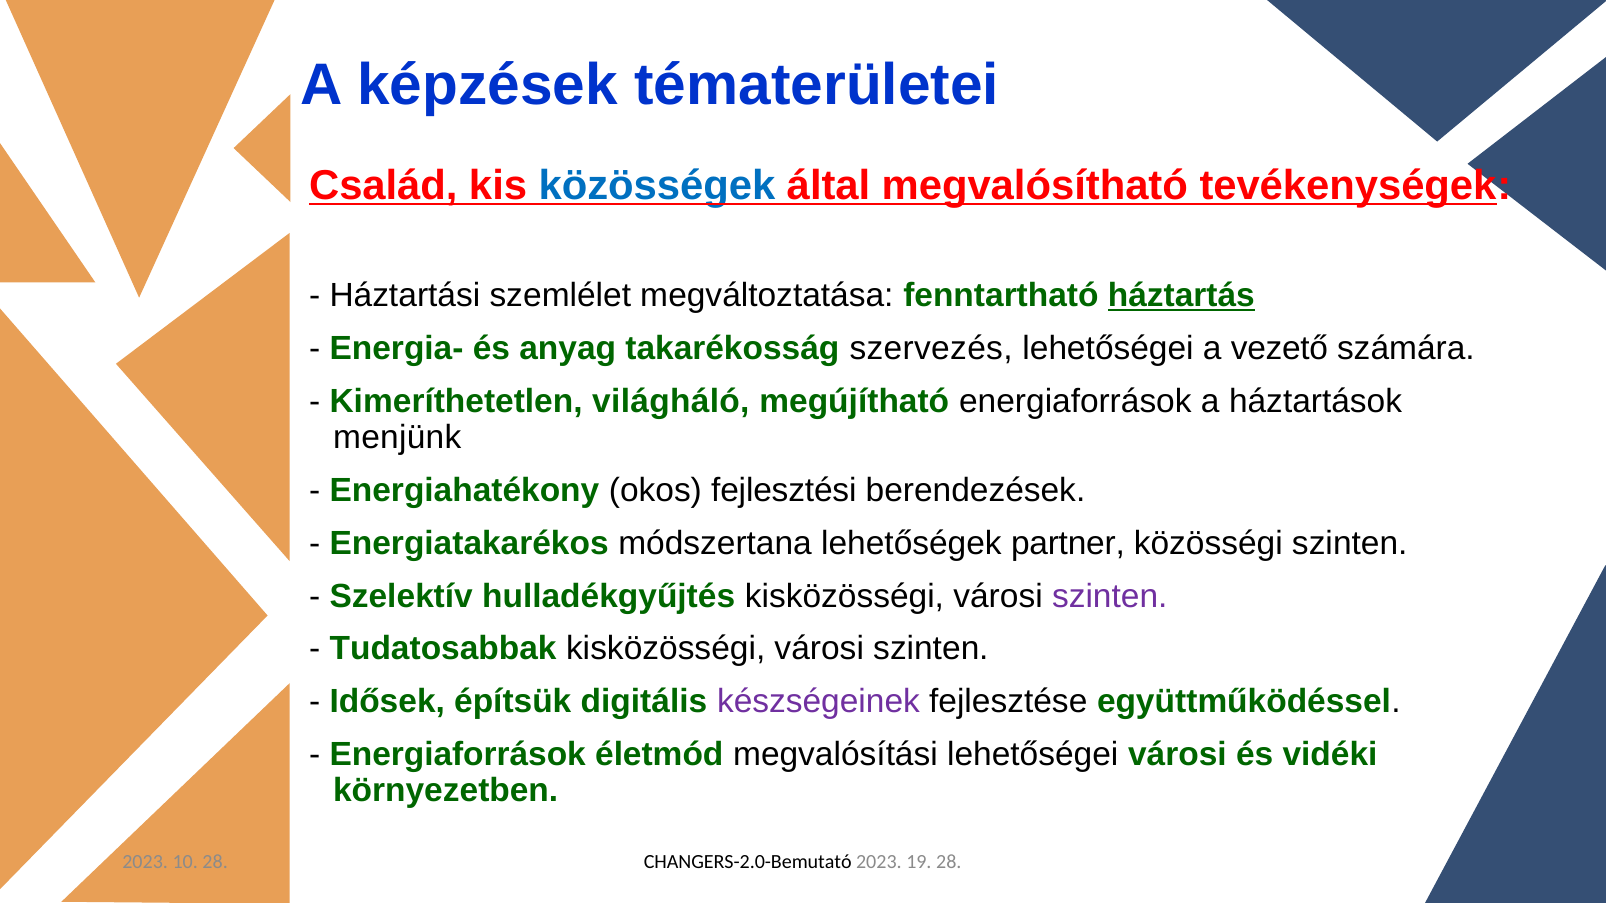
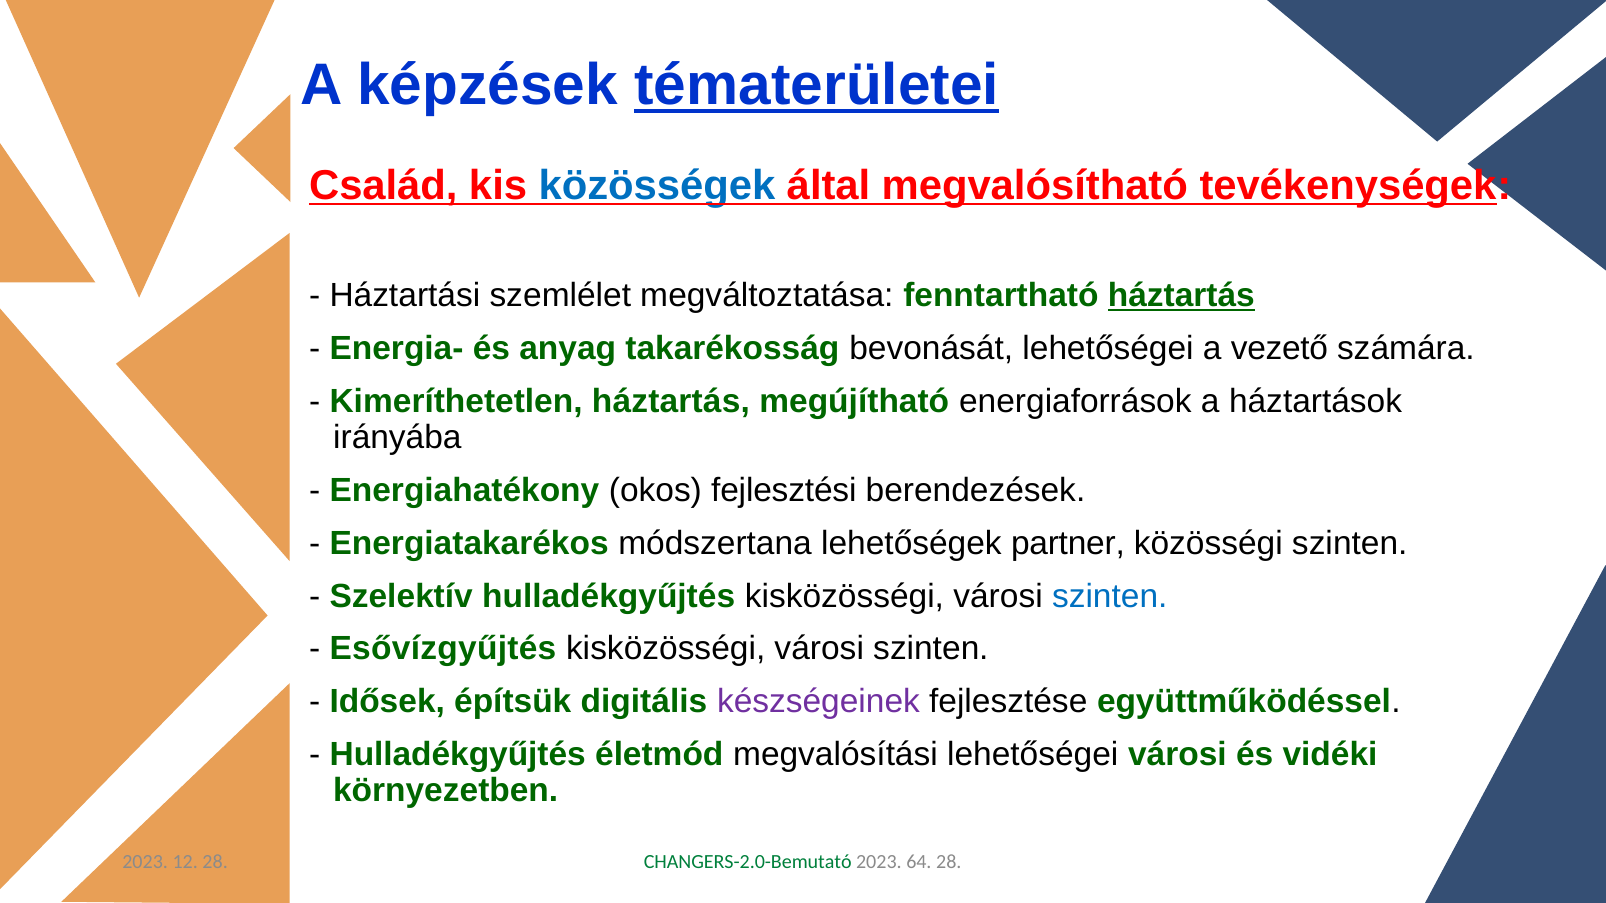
tématerületei underline: none -> present (817, 86)
szervezés: szervezés -> bevonását (931, 349)
Kimeríthetetlen világháló: világháló -> háztartás (671, 402)
menjünk: menjünk -> irányába (397, 438)
szinten colour: purple -> blue (1110, 596)
Tudatosabbak: Tudatosabbak -> Esővízgyűjtés (443, 649)
Energiaforrások: Energiaforrások -> Hulladékgyűjtés (458, 755)
CHANGERS-2.0-Bemutató colour: black -> green (748, 863)
19: 19 -> 64 (919, 863)
10: 10 -> 12 (185, 863)
